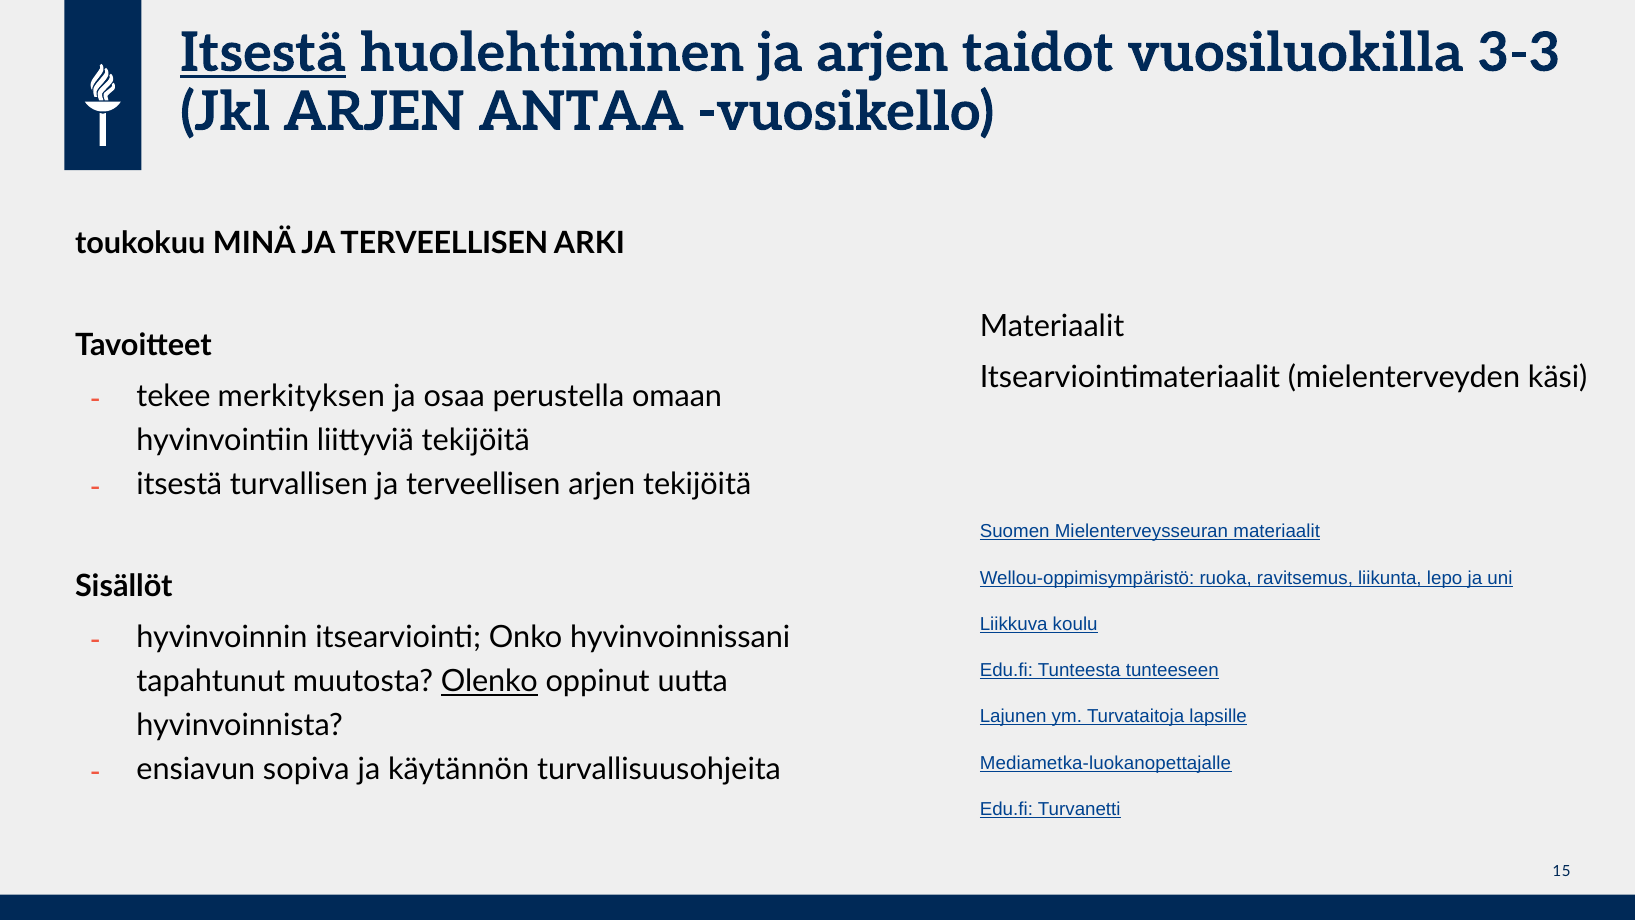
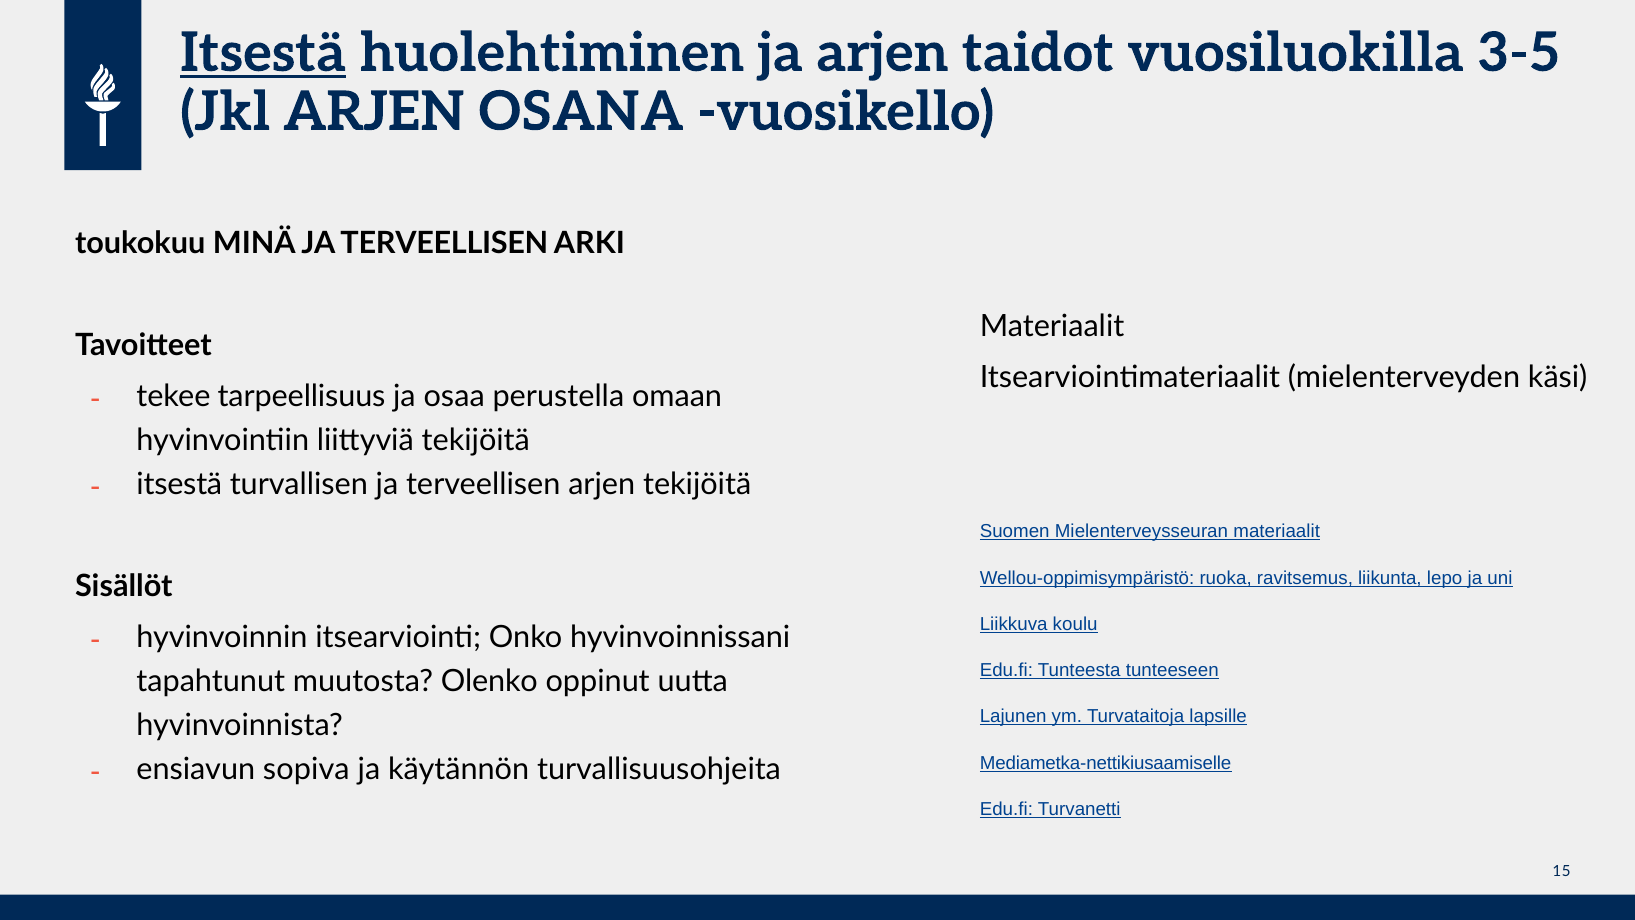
3-3: 3-3 -> 3-5 (1519, 53)
ANTAA: ANTAA -> OSANA (581, 112)
merkityksen: merkityksen -> tarpeellisuus (302, 396)
Olenko underline: present -> none (489, 681)
Mediametka-luokanopettajalle: Mediametka-luokanopettajalle -> Mediametka-nettikiusaamiselle (1106, 763)
